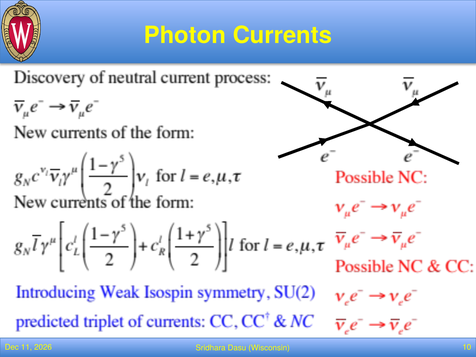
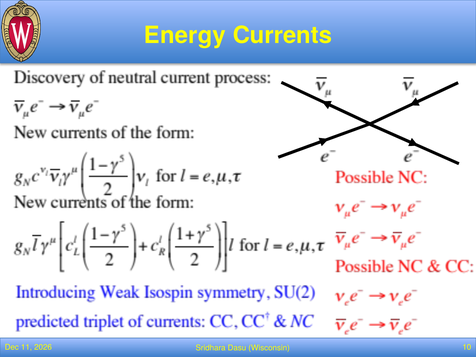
Photon: Photon -> Energy (185, 35)
